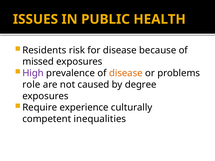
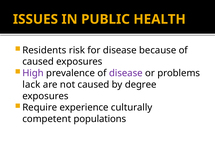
missed: missed -> caused (38, 62)
disease colour: orange -> purple (126, 73)
role: role -> lack (31, 85)
inequalities: inequalities -> populations (100, 119)
